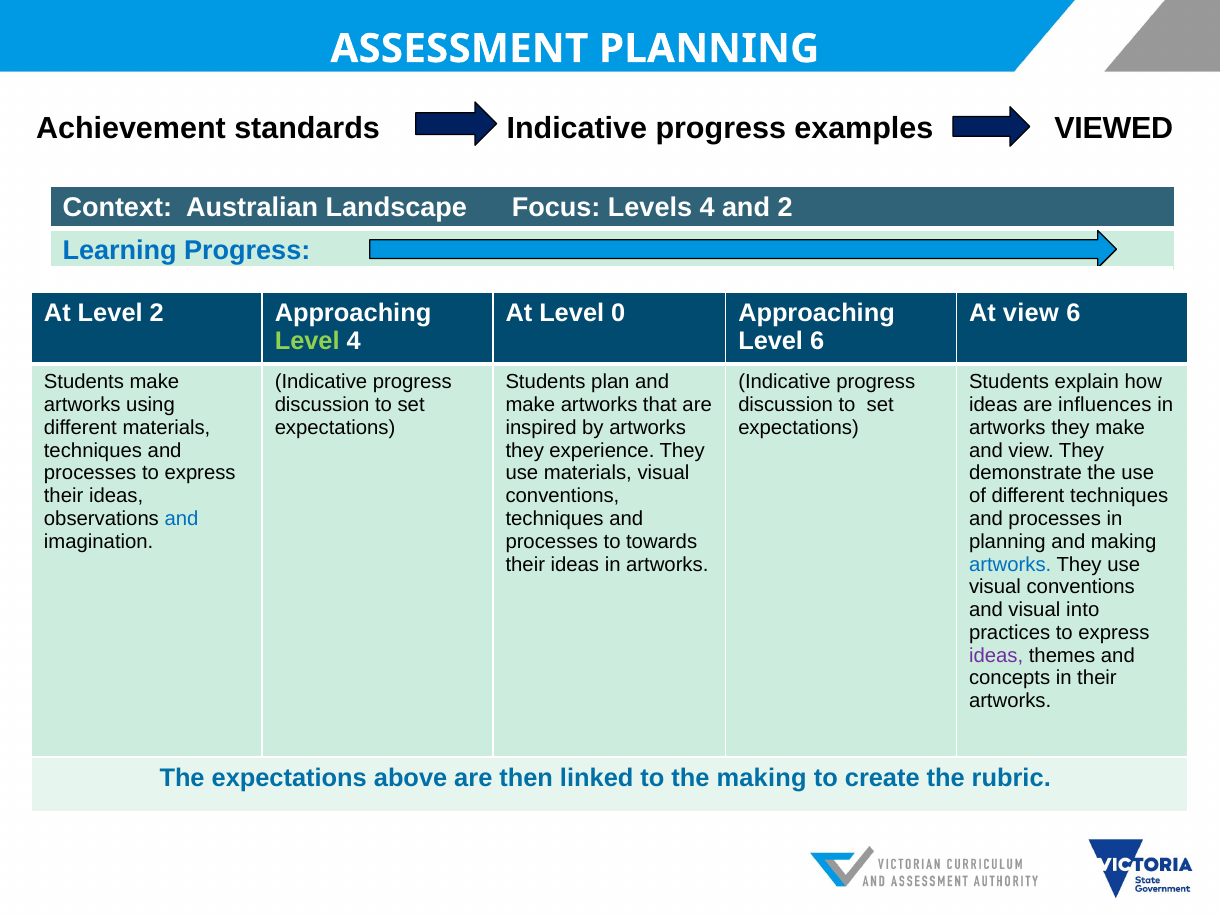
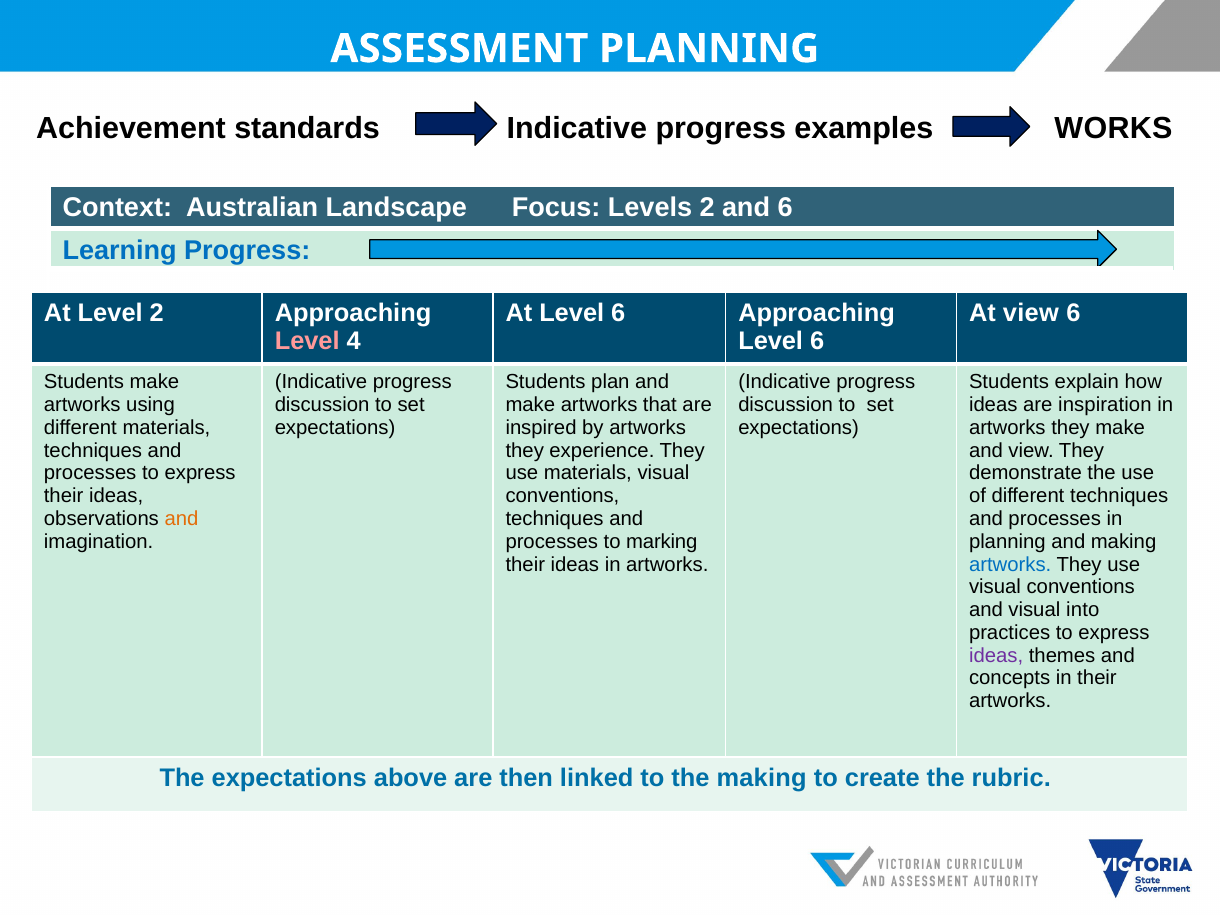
VIEWED: VIEWED -> WORKS (1113, 129)
Levels 4: 4 -> 2 (707, 208)
and 2: 2 -> 6 (785, 208)
At Level 0: 0 -> 6 (618, 313)
Level colour: light green -> pink (307, 341)
influences: influences -> inspiration (1105, 405)
and colour: blue -> orange (182, 519)
towards: towards -> marking (662, 542)
